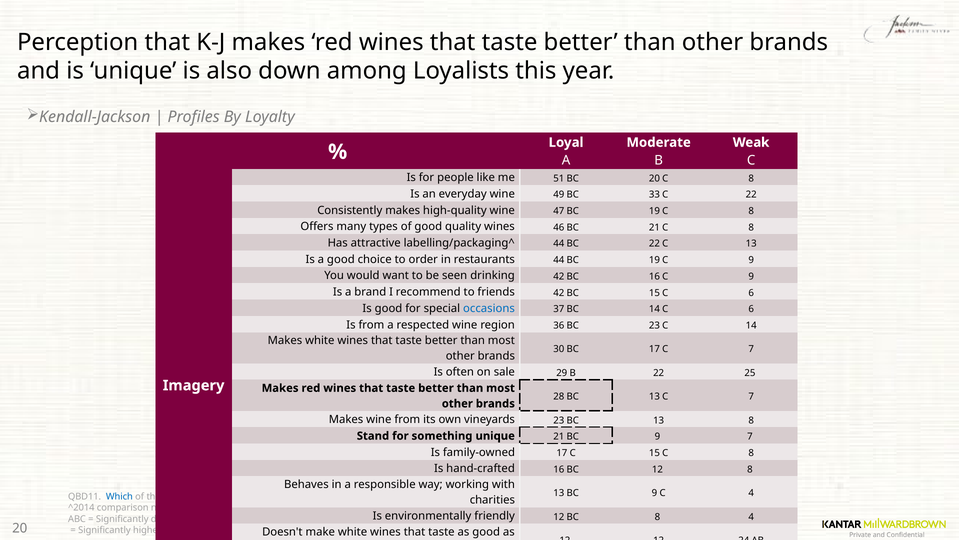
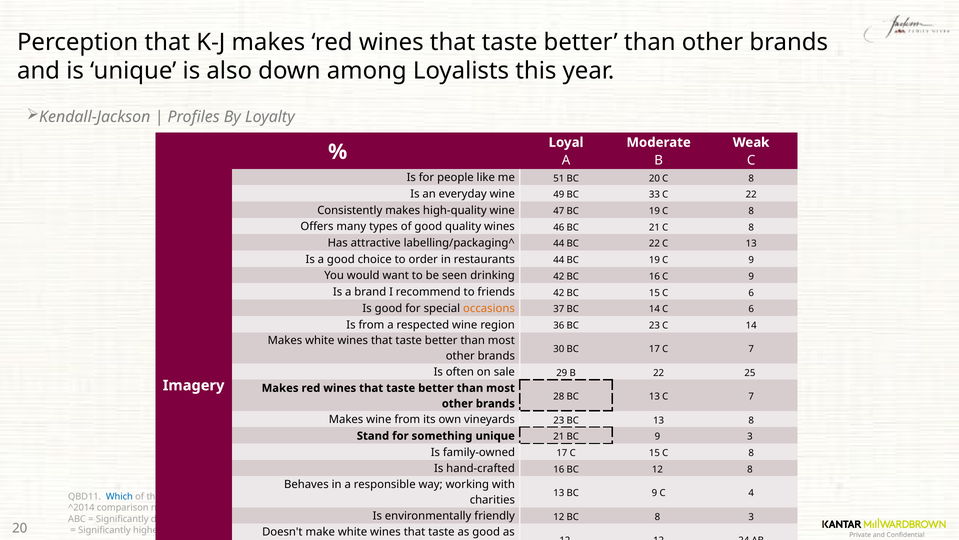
occasions colour: blue -> orange (489, 308)
9 7: 7 -> 3 (750, 437)
8 4: 4 -> 3 (751, 517)
